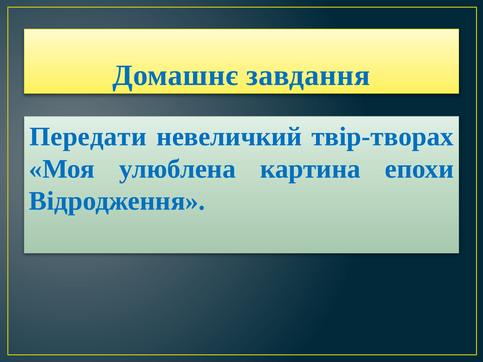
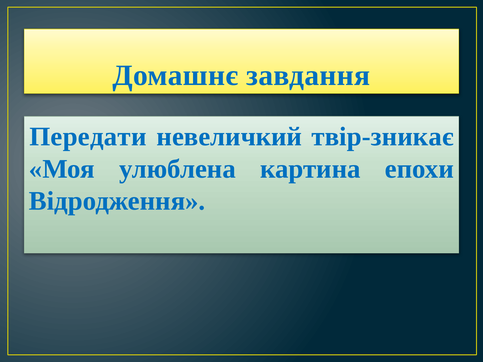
твір-творах: твір-творах -> твір-зникає (383, 137)
